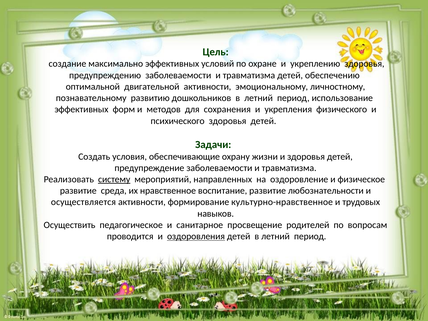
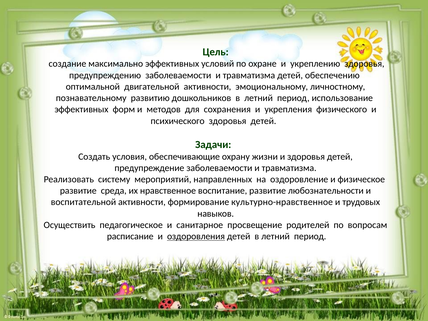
систему underline: present -> none (114, 179)
осуществляется: осуществляется -> воспитательной (83, 202)
проводится: проводится -> расписание (130, 236)
